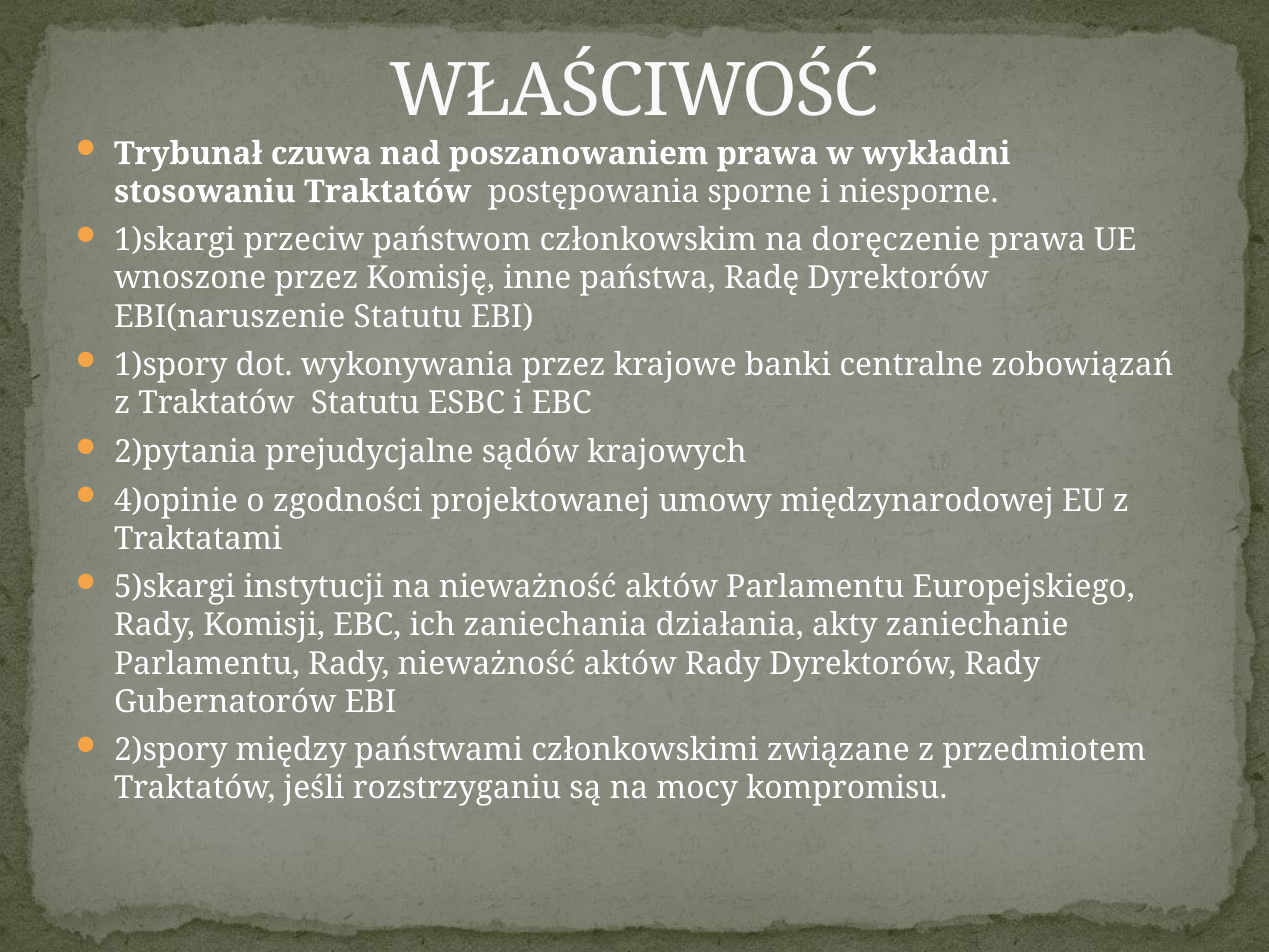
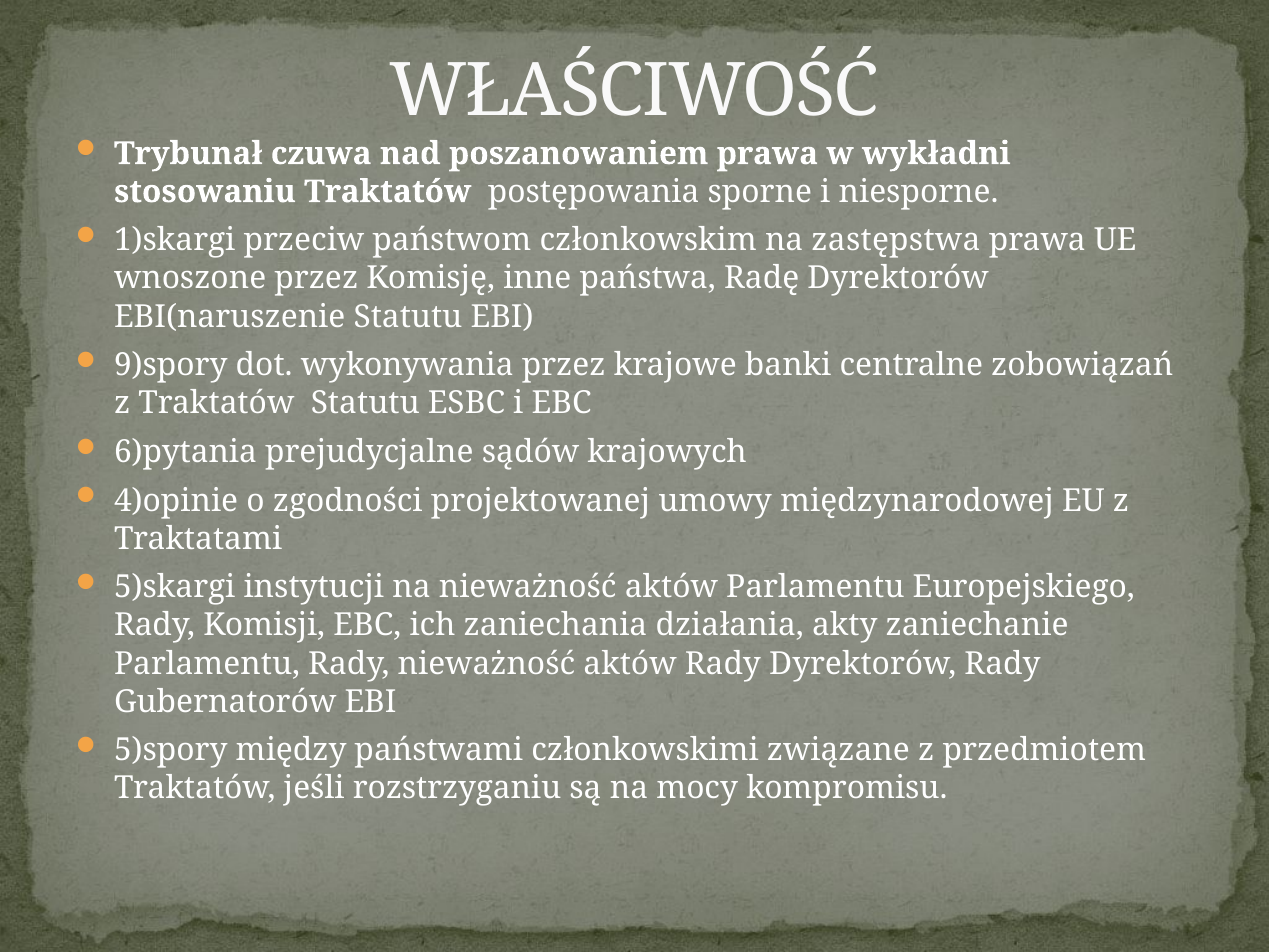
doręczenie: doręczenie -> zastępstwa (896, 240)
1)spory: 1)spory -> 9)spory (171, 365)
2)pytania: 2)pytania -> 6)pytania (185, 452)
2)spory: 2)spory -> 5)spory (171, 750)
